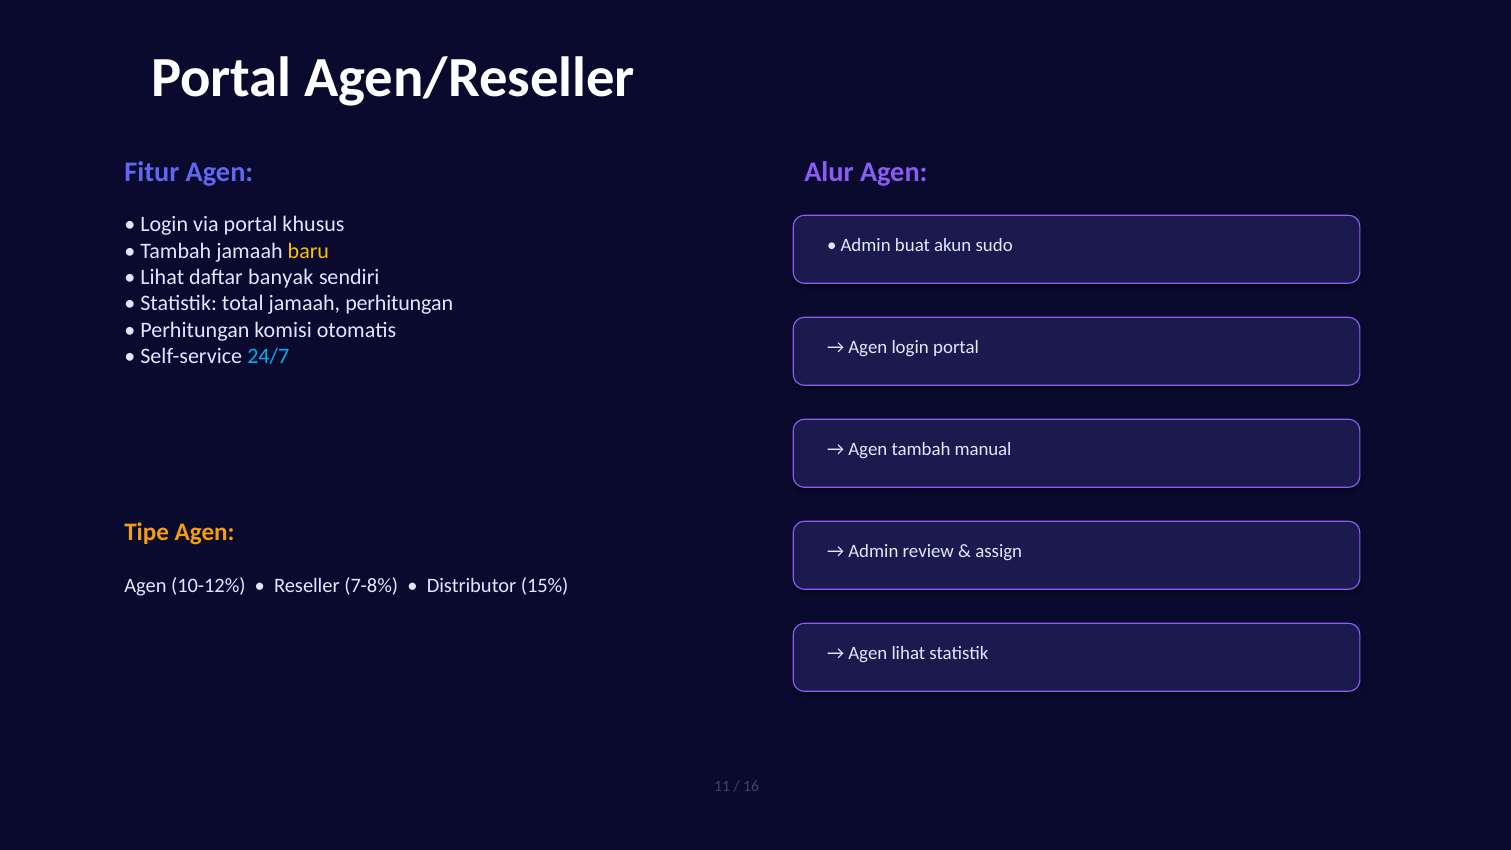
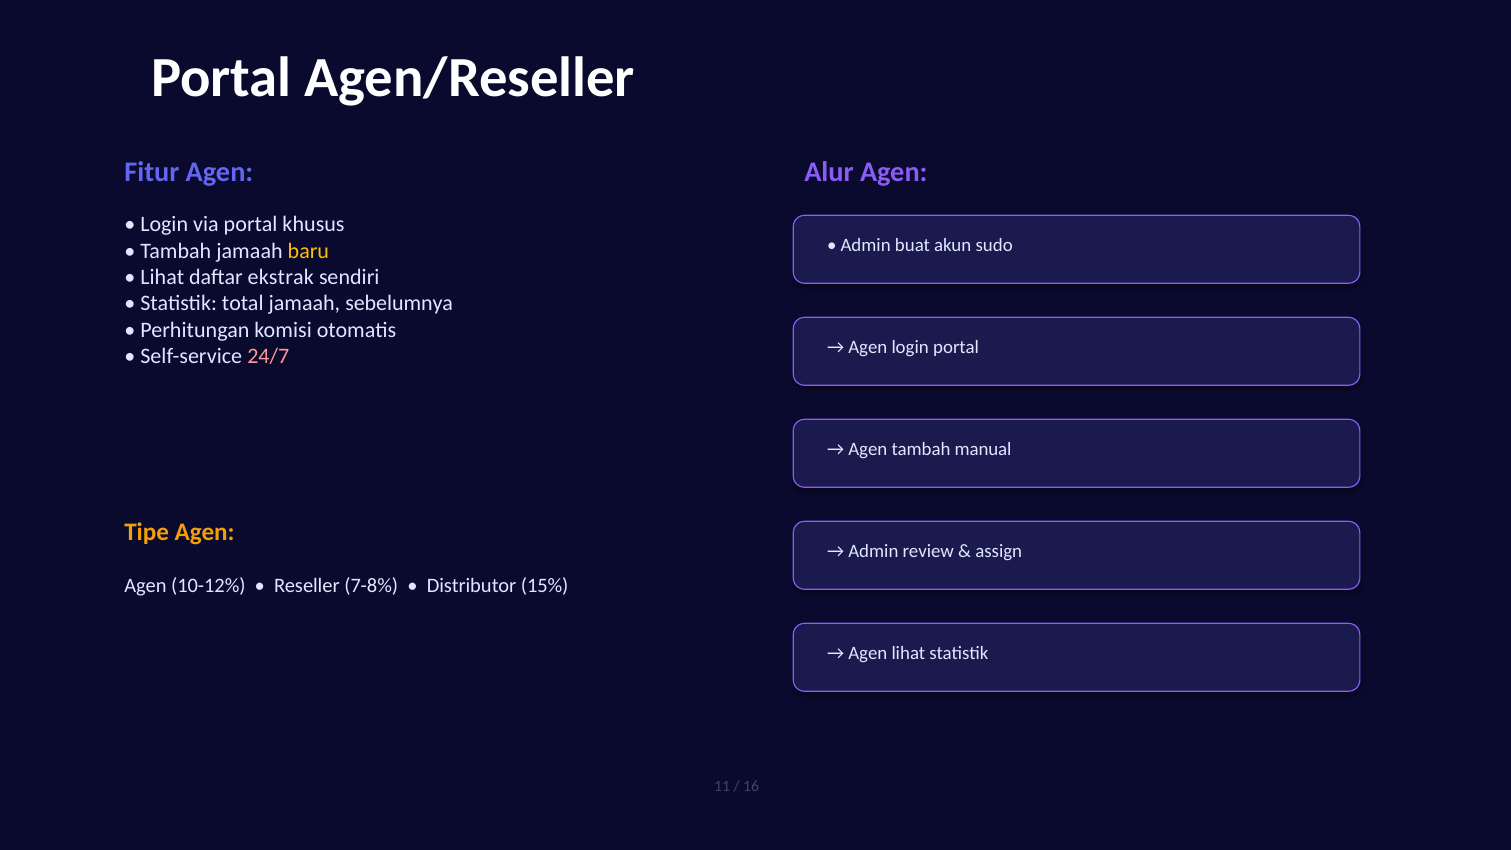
banyak: banyak -> ekstrak (281, 277)
jamaah perhitungan: perhitungan -> sebelumnya (399, 304)
24/7 colour: light blue -> pink (268, 357)
